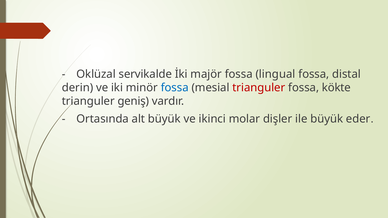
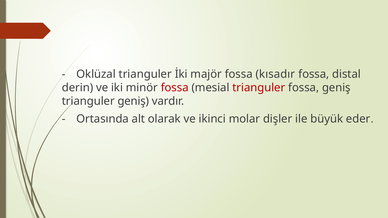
Oklüzal servikalde: servikalde -> trianguler (145, 74)
lingual: lingual -> kısadır (275, 74)
fossa colour: blue -> red (175, 88)
fossa kökte: kökte -> geniş (336, 88)
alt büyük: büyük -> olarak (164, 119)
